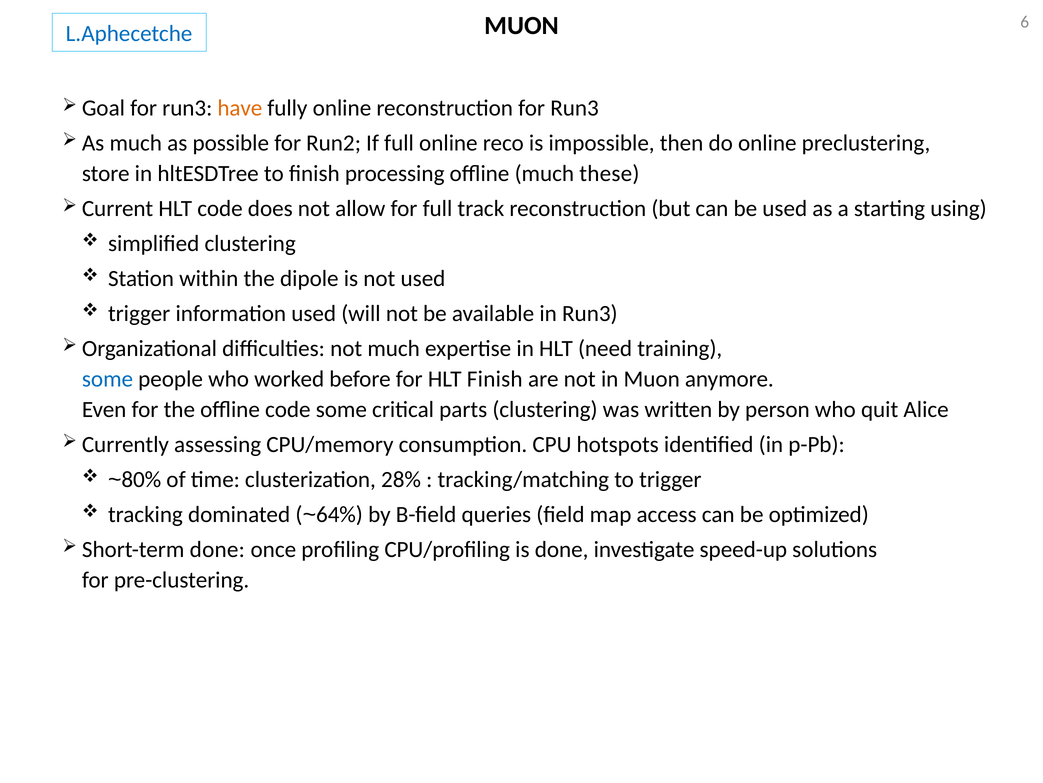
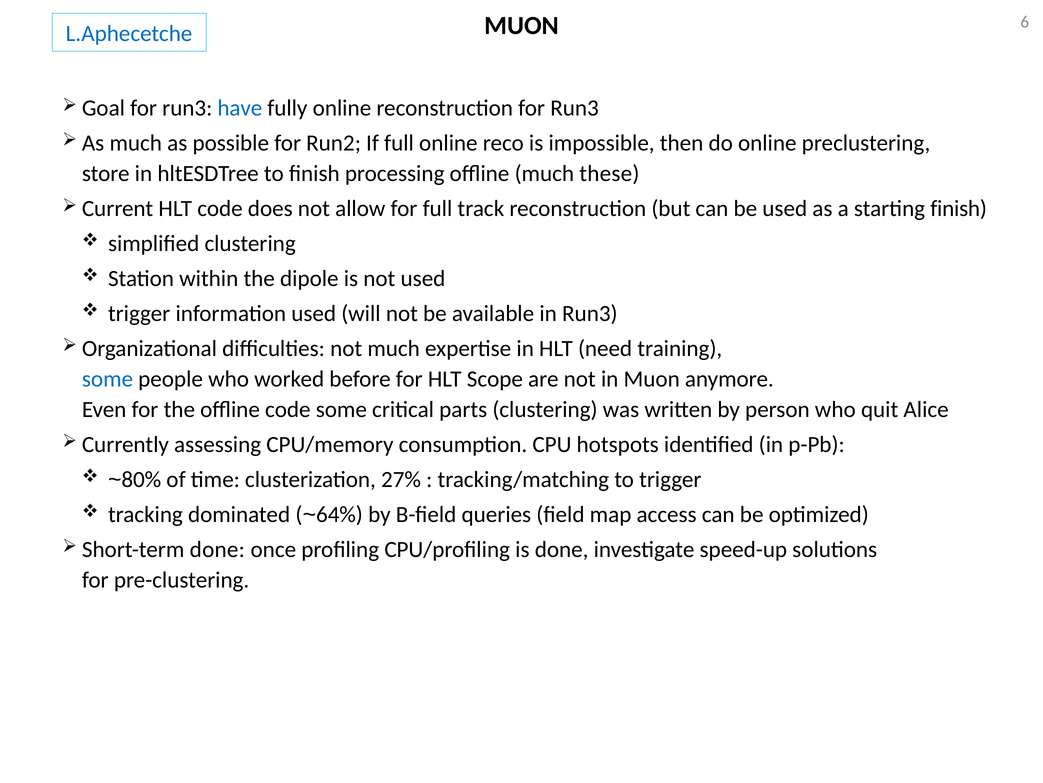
have colour: orange -> blue (240, 108)
starting using: using -> finish (959, 209)
HLT Finish: Finish -> Scope (495, 379)
28%: 28% -> 27% (401, 479)
